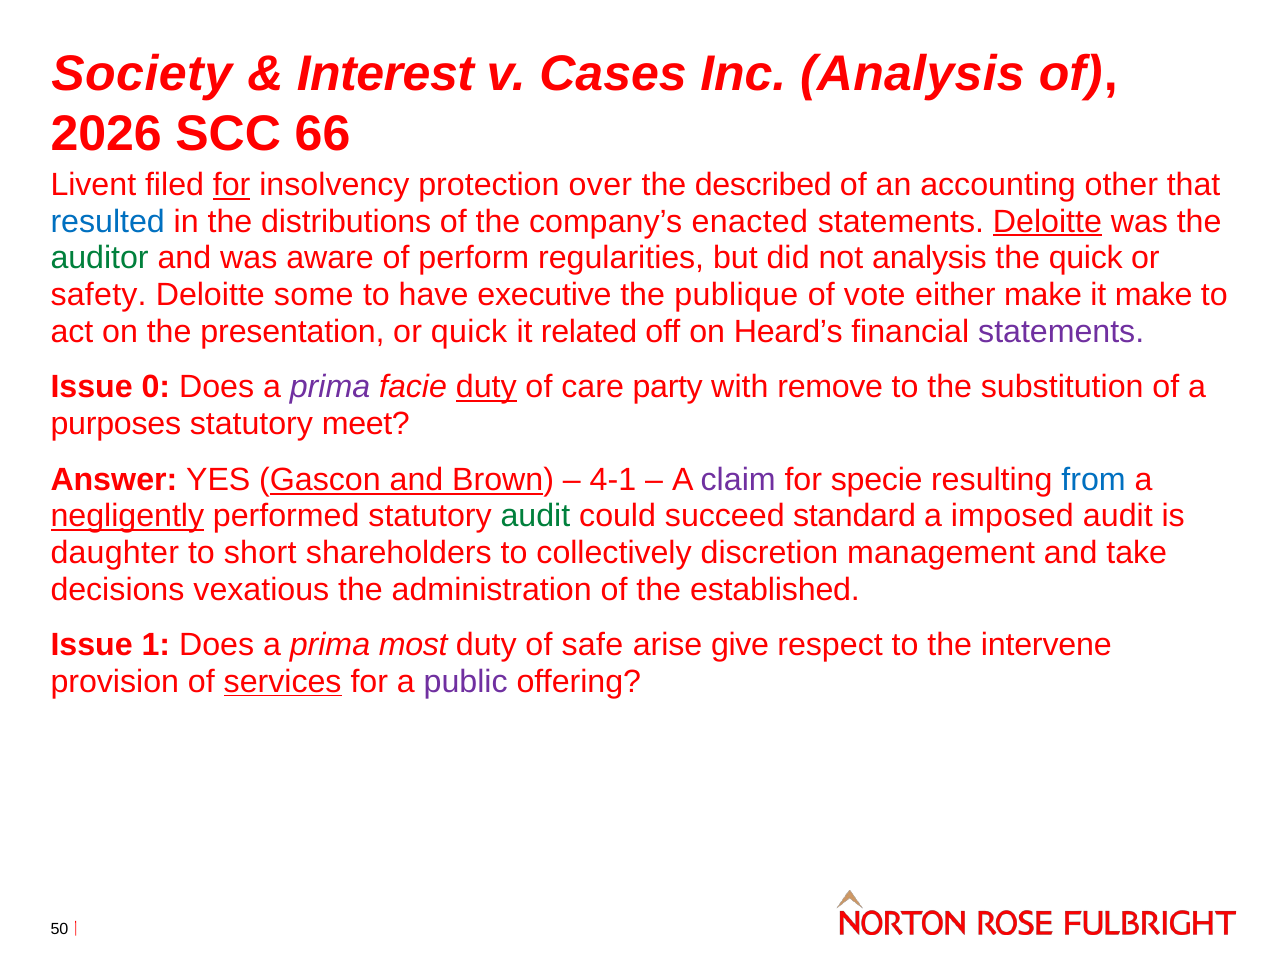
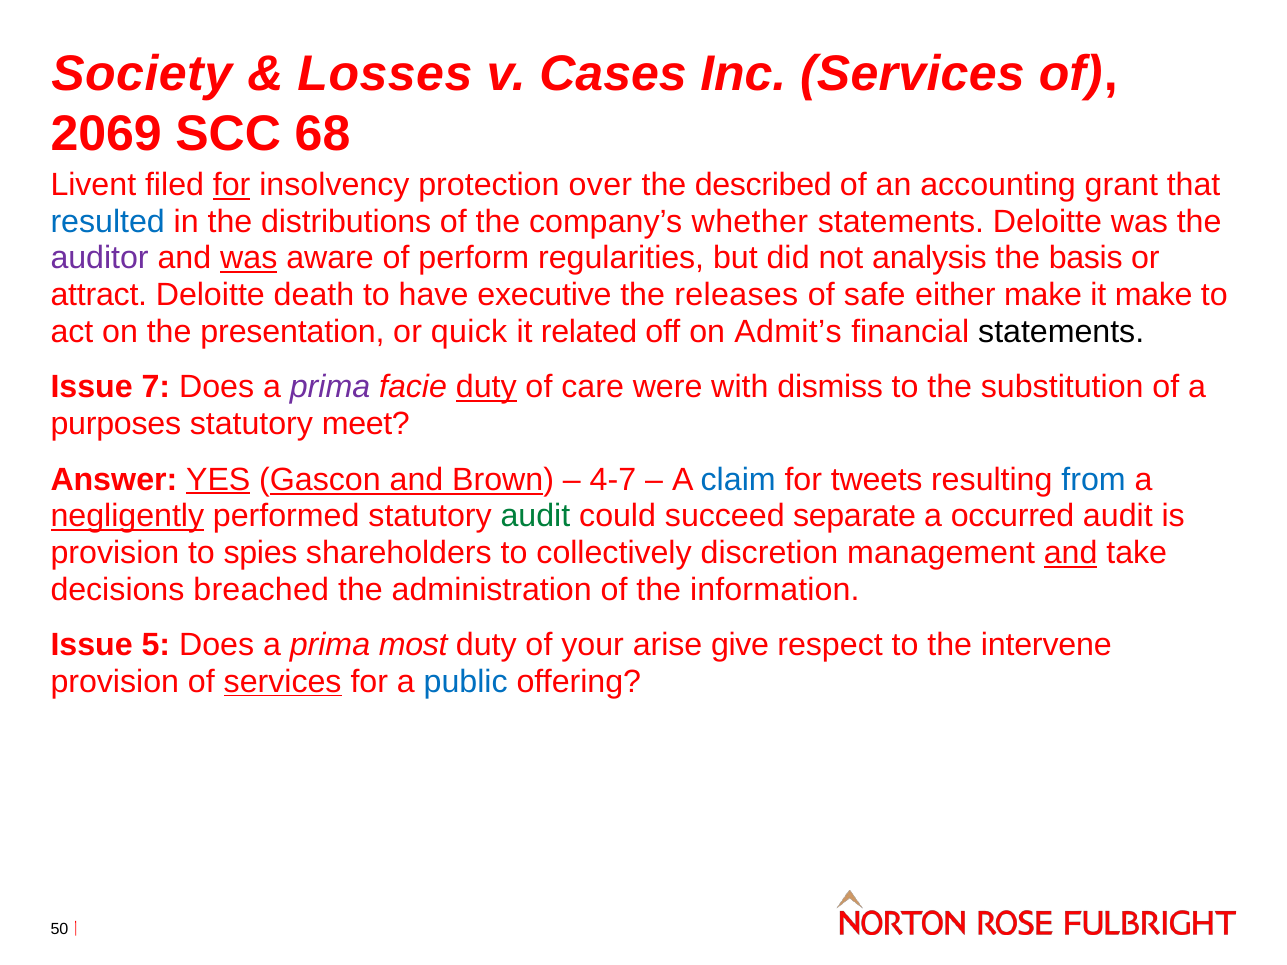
Interest: Interest -> Losses (385, 74)
Inc Analysis: Analysis -> Services (912, 74)
2026: 2026 -> 2069 (106, 134)
66: 66 -> 68 (323, 134)
other: other -> grant (1121, 185)
enacted: enacted -> whether (750, 222)
Deloitte underline: present -> none (1047, 222)
auditor colour: green -> purple (100, 258)
was underline: none -> present (249, 258)
the quick: quick -> basis (1086, 258)
safety: safety -> attract (99, 295)
some: some -> death (314, 295)
publique: publique -> releases (736, 295)
vote: vote -> safe (875, 295)
Heard’s: Heard’s -> Admit’s (788, 332)
statements colour: purple -> black (1061, 332)
0: 0 -> 7 (156, 387)
party: party -> were (668, 387)
remove: remove -> dismiss (830, 387)
YES underline: none -> present (218, 480)
4-1: 4-1 -> 4-7 (613, 480)
claim colour: purple -> blue (738, 480)
specie: specie -> tweets (877, 480)
standard: standard -> separate (855, 516)
imposed: imposed -> occurred (1013, 516)
daughter: daughter -> provision (115, 553)
short: short -> spies (261, 553)
and underline: none -> present (1071, 553)
vexatious: vexatious -> breached (261, 590)
established: established -> information (775, 590)
1: 1 -> 5 (156, 645)
safe: safe -> your (593, 645)
public colour: purple -> blue (466, 682)
